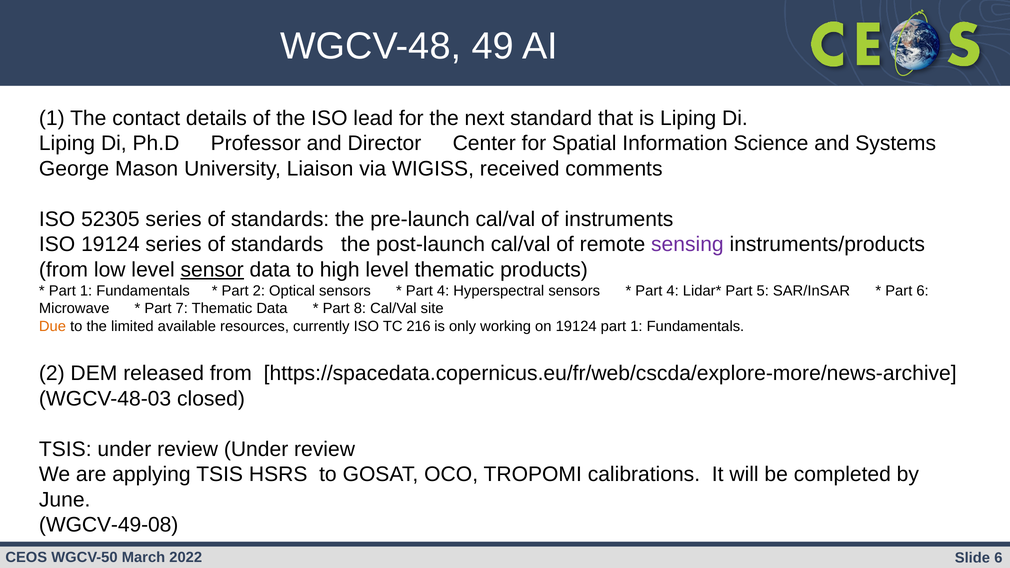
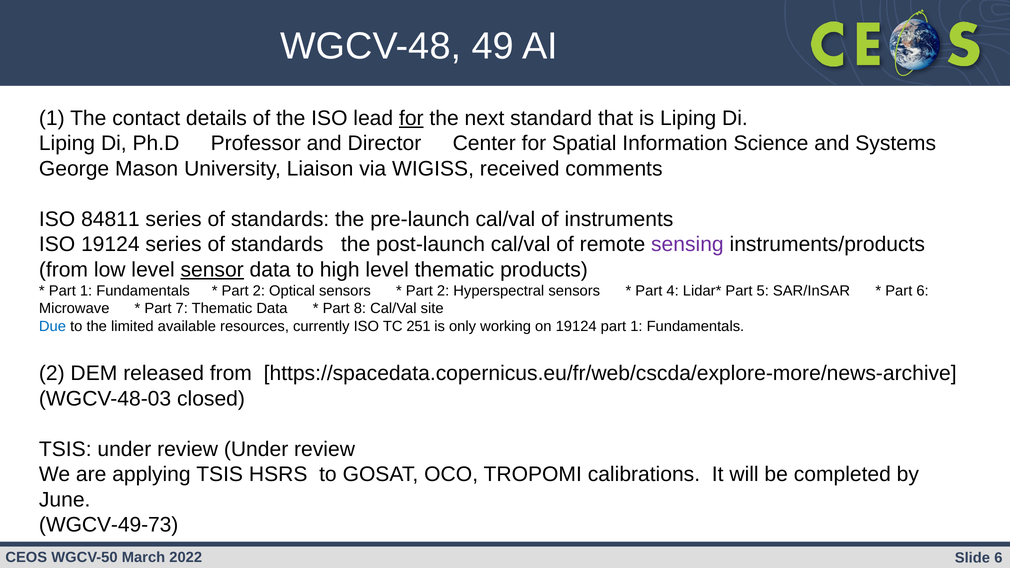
for underline: none -> present (411, 118)
52305: 52305 -> 84811 (110, 219)
4: 4 -> 2 (443, 291)
Due colour: orange -> blue (52, 326)
216: 216 -> 251 (419, 326)
WGCV-49-08: WGCV-49-08 -> WGCV-49-73 (109, 525)
